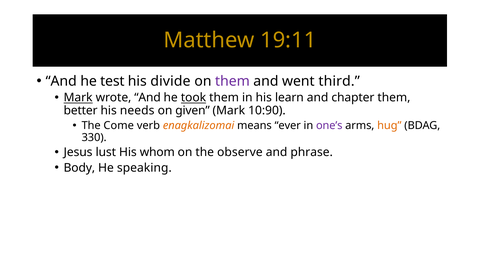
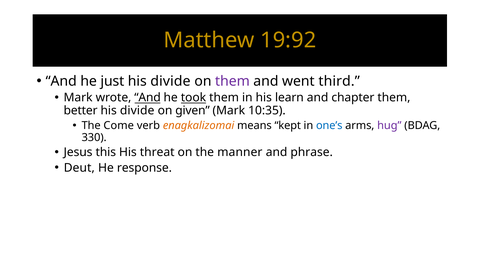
19:11: 19:11 -> 19:92 (288, 40)
test: test -> just (112, 81)
Mark underline: present -> none (78, 98)
And underline: none -> present (148, 98)
needs: needs -> divide (137, 111)
10:90: 10:90 -> 10:35 (267, 111)
ever: ever -> kept (288, 126)
one’s colour: purple -> blue (329, 126)
hug colour: orange -> purple (389, 126)
lust: lust -> this (106, 152)
whom: whom -> threat (157, 152)
observe: observe -> manner (240, 152)
Body: Body -> Deut (79, 168)
speaking: speaking -> response (144, 168)
